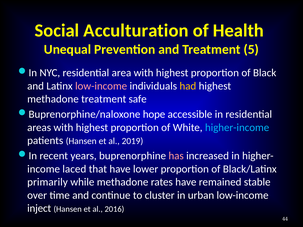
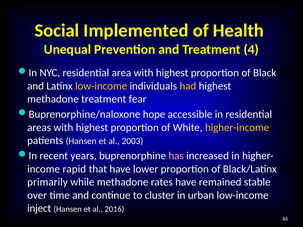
Acculturation: Acculturation -> Implemented (136, 31)
5: 5 -> 4 (251, 49)
low-income colour: pink -> yellow (101, 86)
safe: safe -> fear (138, 99)
higher-income colour: light blue -> yellow (237, 128)
2019: 2019 -> 2003 (132, 141)
laced: laced -> rapid (74, 169)
